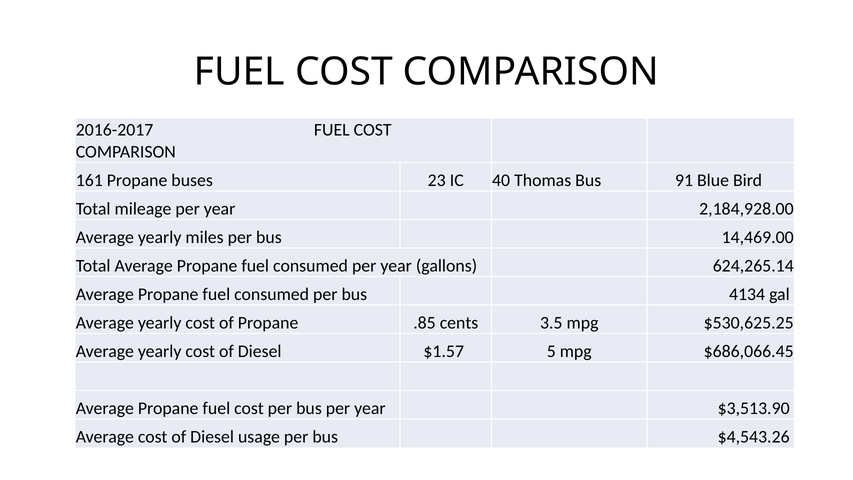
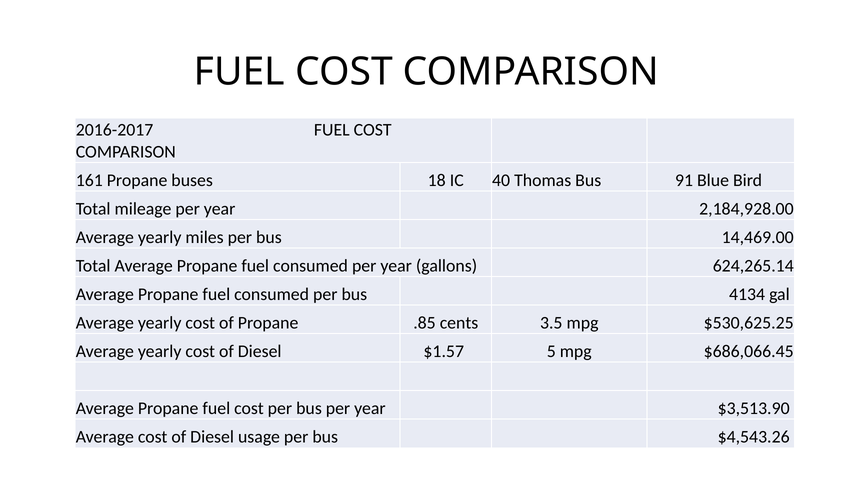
23: 23 -> 18 (437, 180)
